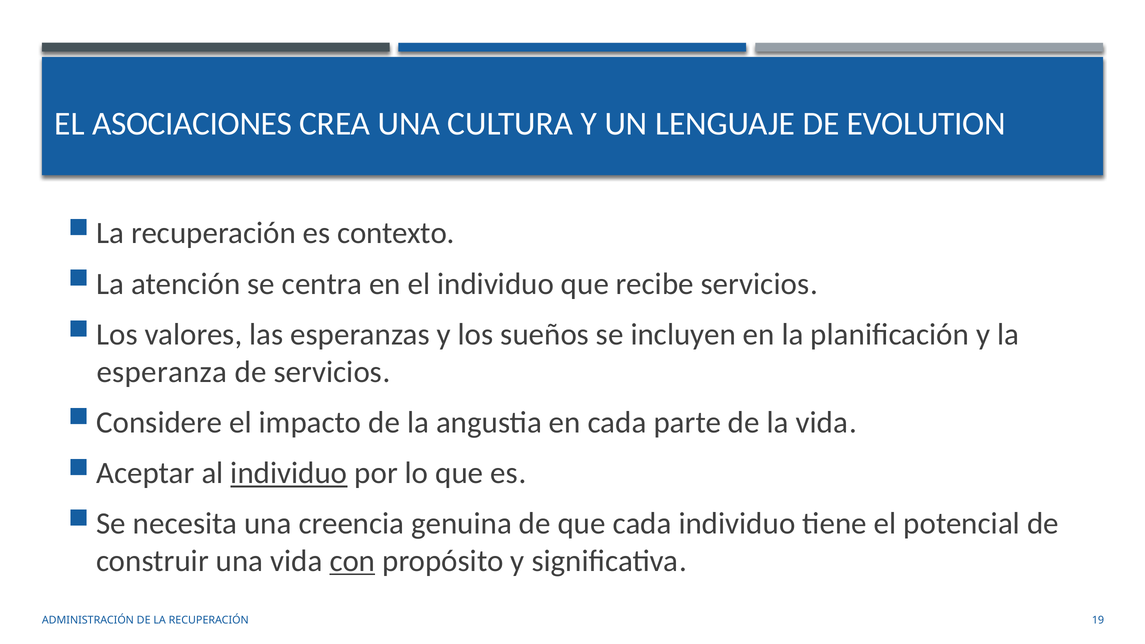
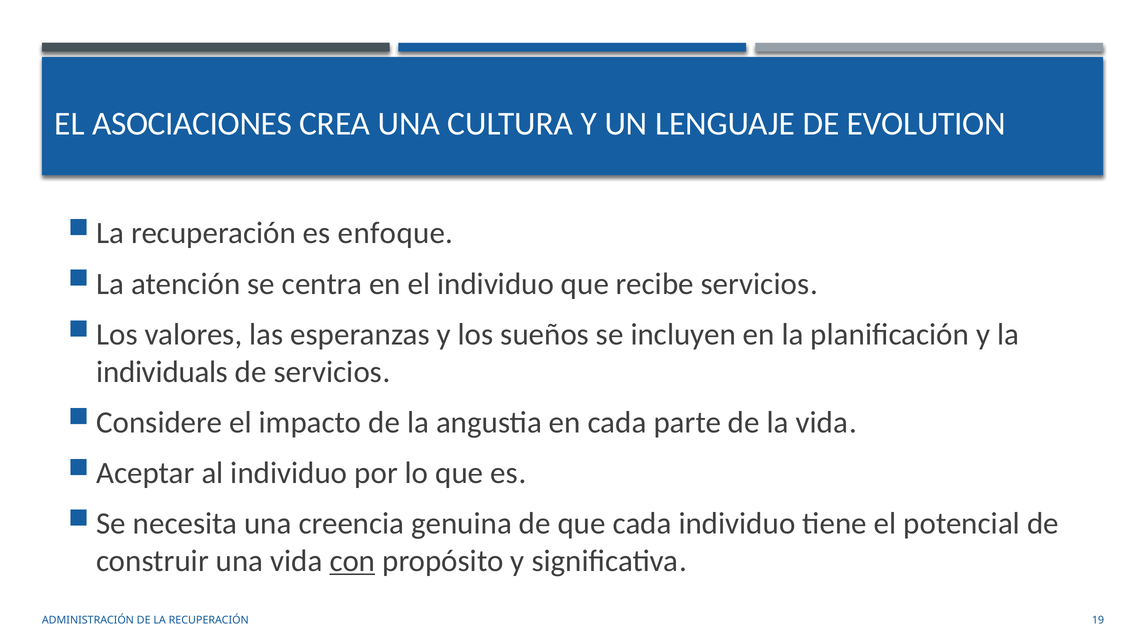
contexto: contexto -> enfoque (396, 233)
esperanza: esperanza -> individuals (162, 372)
individuo underline: present -> none (289, 473)
